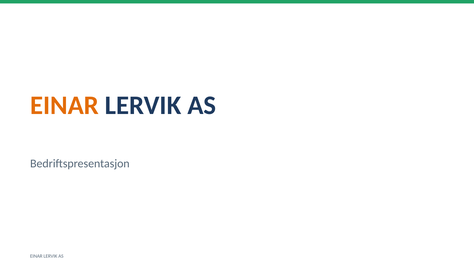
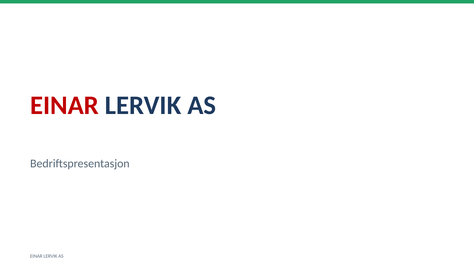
EINAR colour: orange -> red (65, 105)
